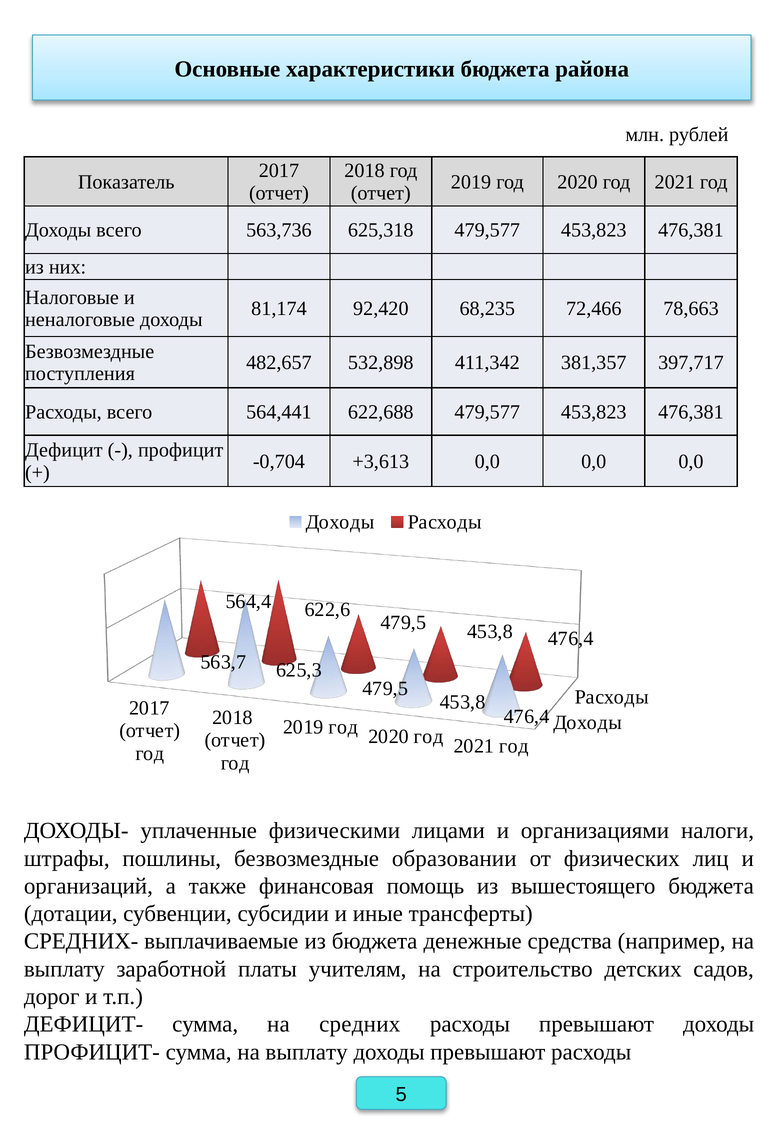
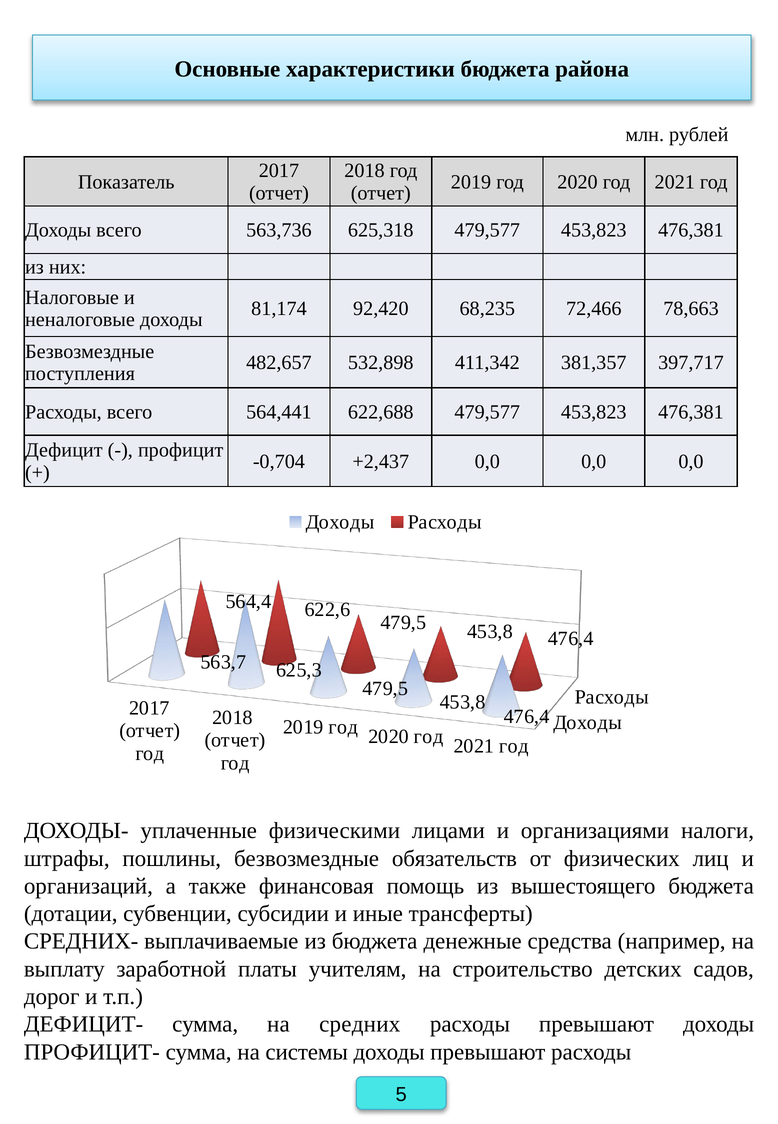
+3,613: +3,613 -> +2,437 (381, 461)
образовании: образовании -> обязательств (454, 858)
сумма на выплату: выплату -> системы (307, 1052)
